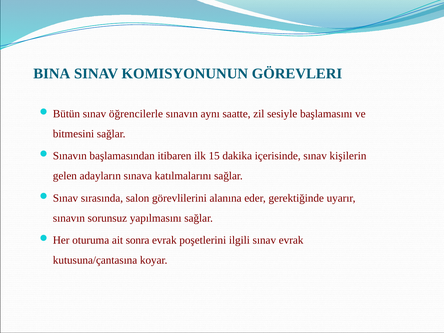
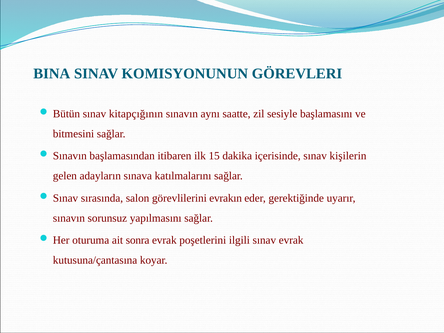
öğrencilerle: öğrencilerle -> kitapçığının (136, 114)
alanına: alanına -> evrakın (226, 198)
